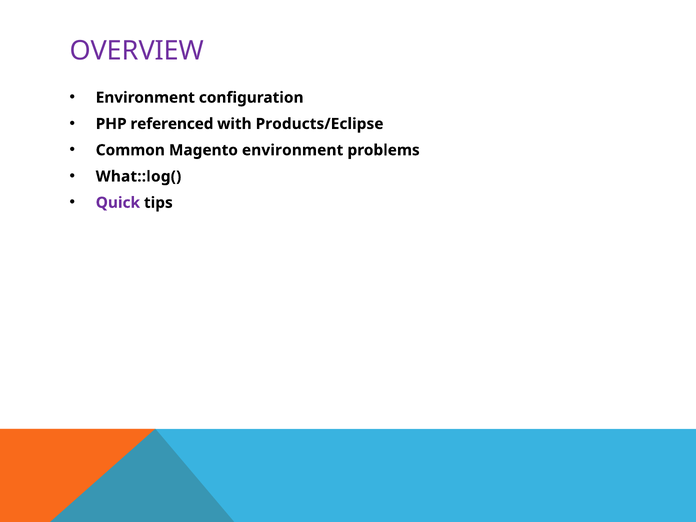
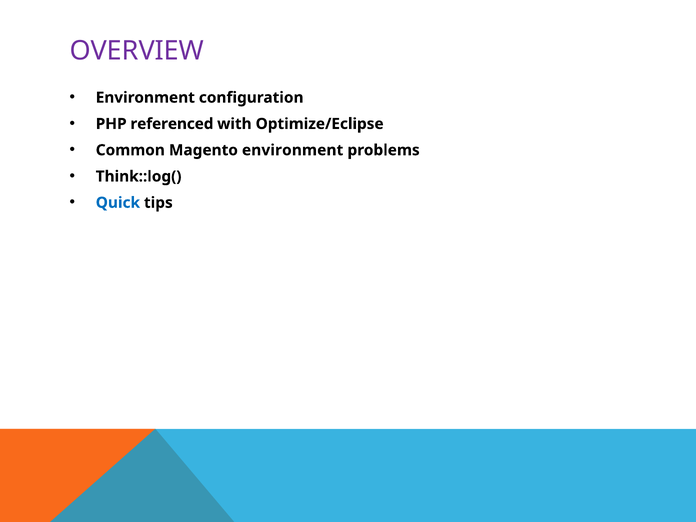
Products/Eclipse: Products/Eclipse -> Optimize/Eclipse (320, 124)
What::log(: What::log( -> Think::log( (139, 176)
Quick colour: purple -> blue (118, 203)
